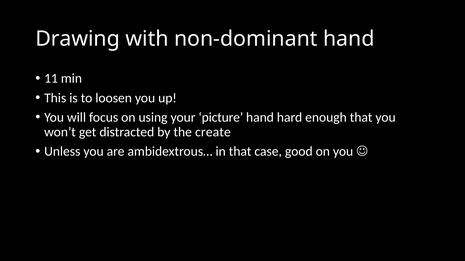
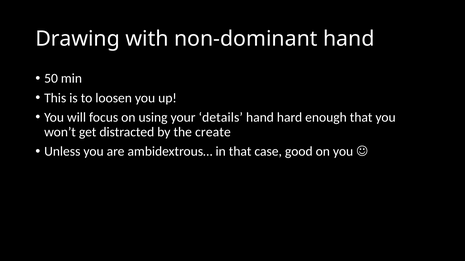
11: 11 -> 50 (51, 79)
picture: picture -> details (221, 118)
